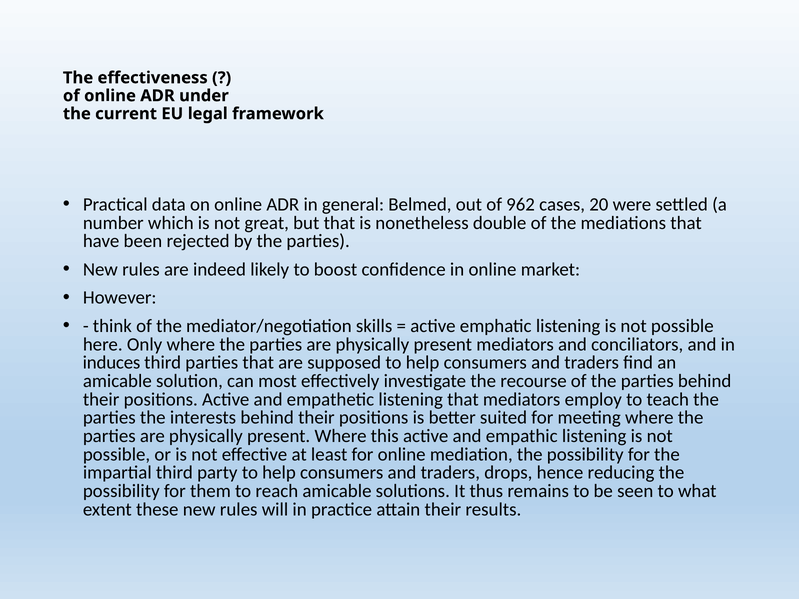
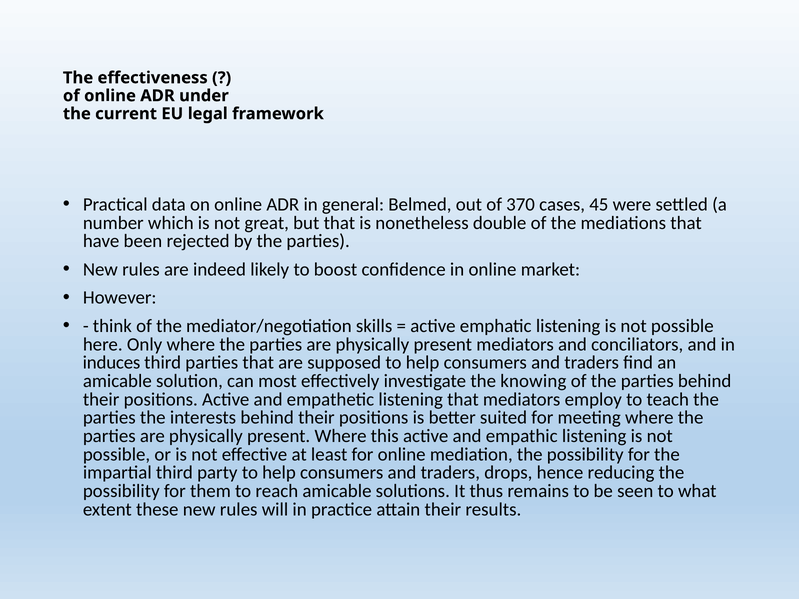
962: 962 -> 370 (521, 205)
20: 20 -> 45 (599, 205)
recourse: recourse -> knowing (533, 381)
